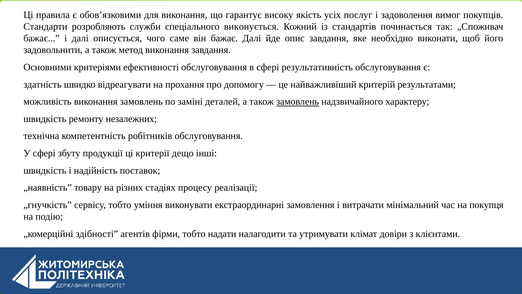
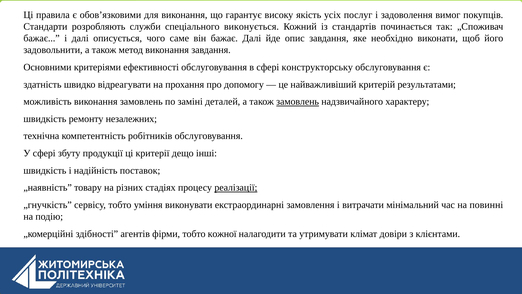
результативність: результативність -> конструкторську (317, 67)
реалізації underline: none -> present (236, 187)
покупця: покупця -> повинні (486, 205)
надати: надати -> кожної (222, 234)
